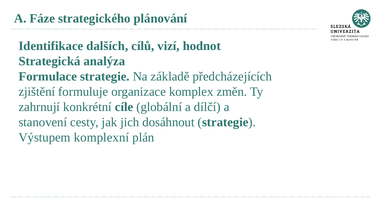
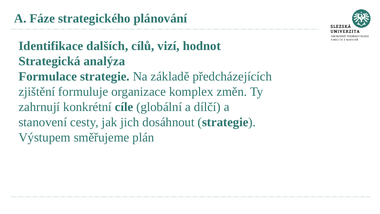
komplexní: komplexní -> směřujeme (102, 137)
